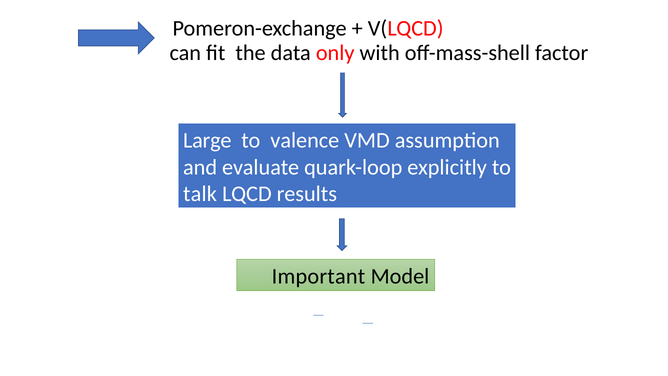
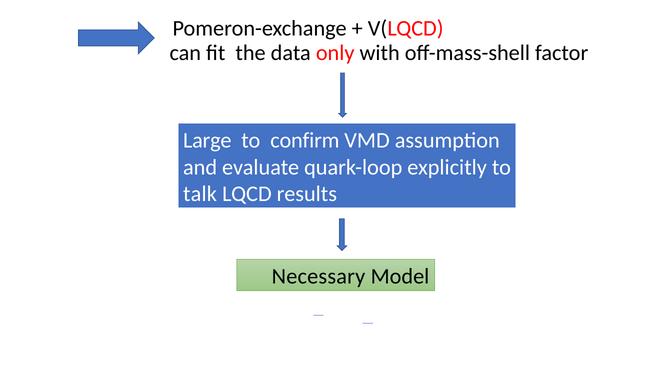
valence: valence -> confirm (305, 140)
Important: Important -> Necessary (318, 276)
